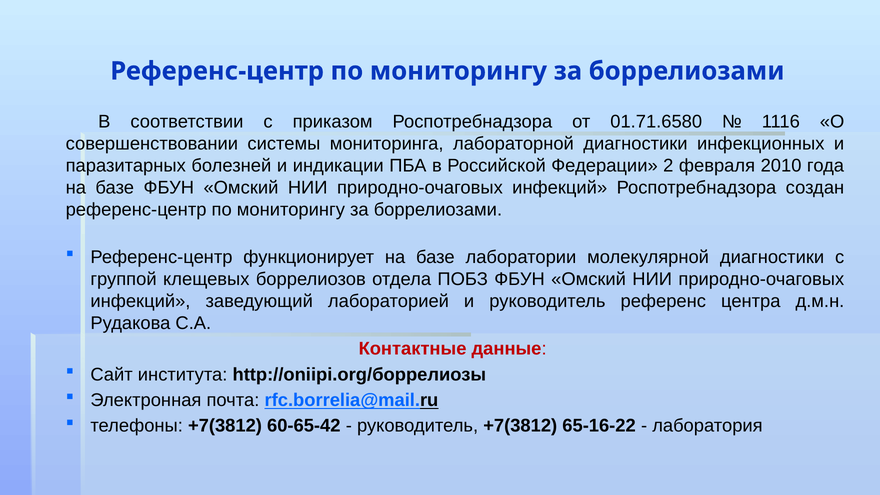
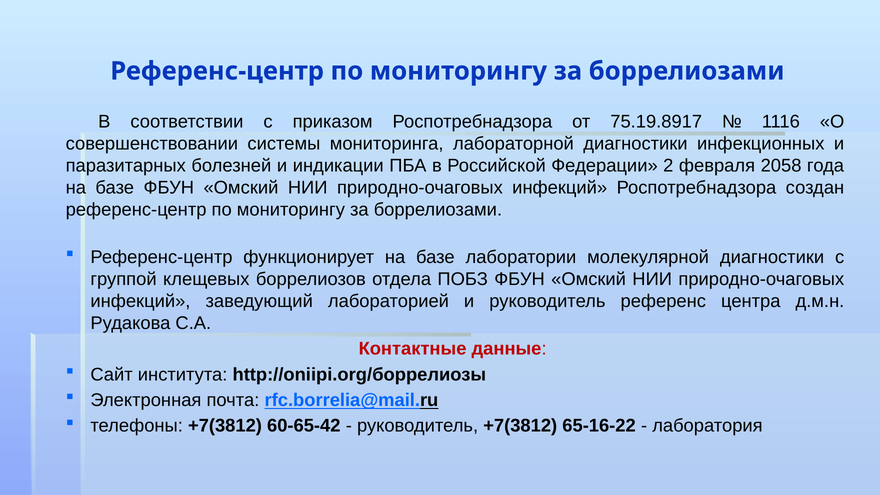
01.71.6580: 01.71.6580 -> 75.19.8917 (656, 121)
2010: 2010 -> 2058 (781, 165)
